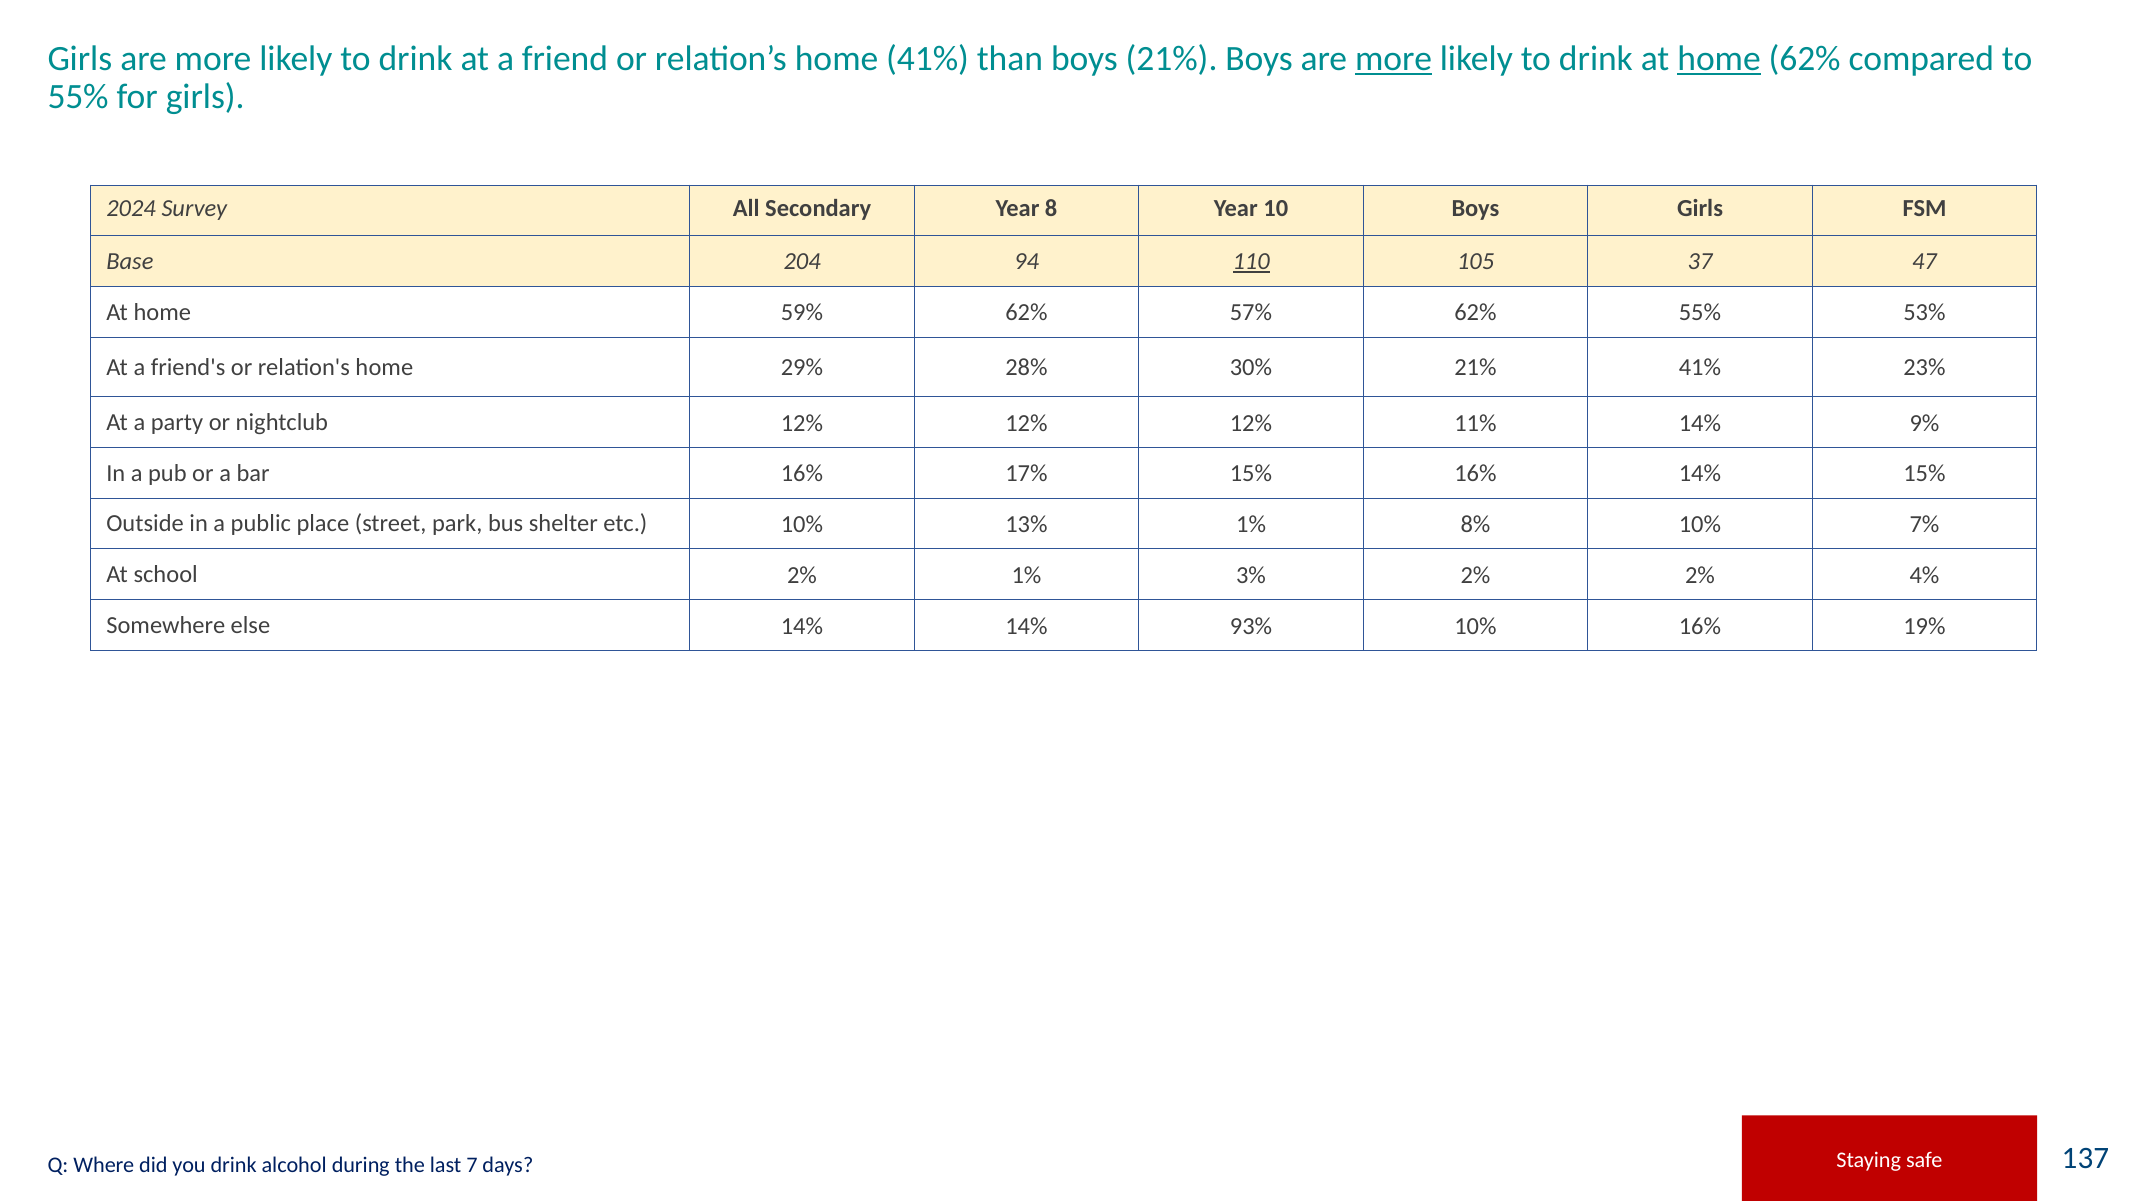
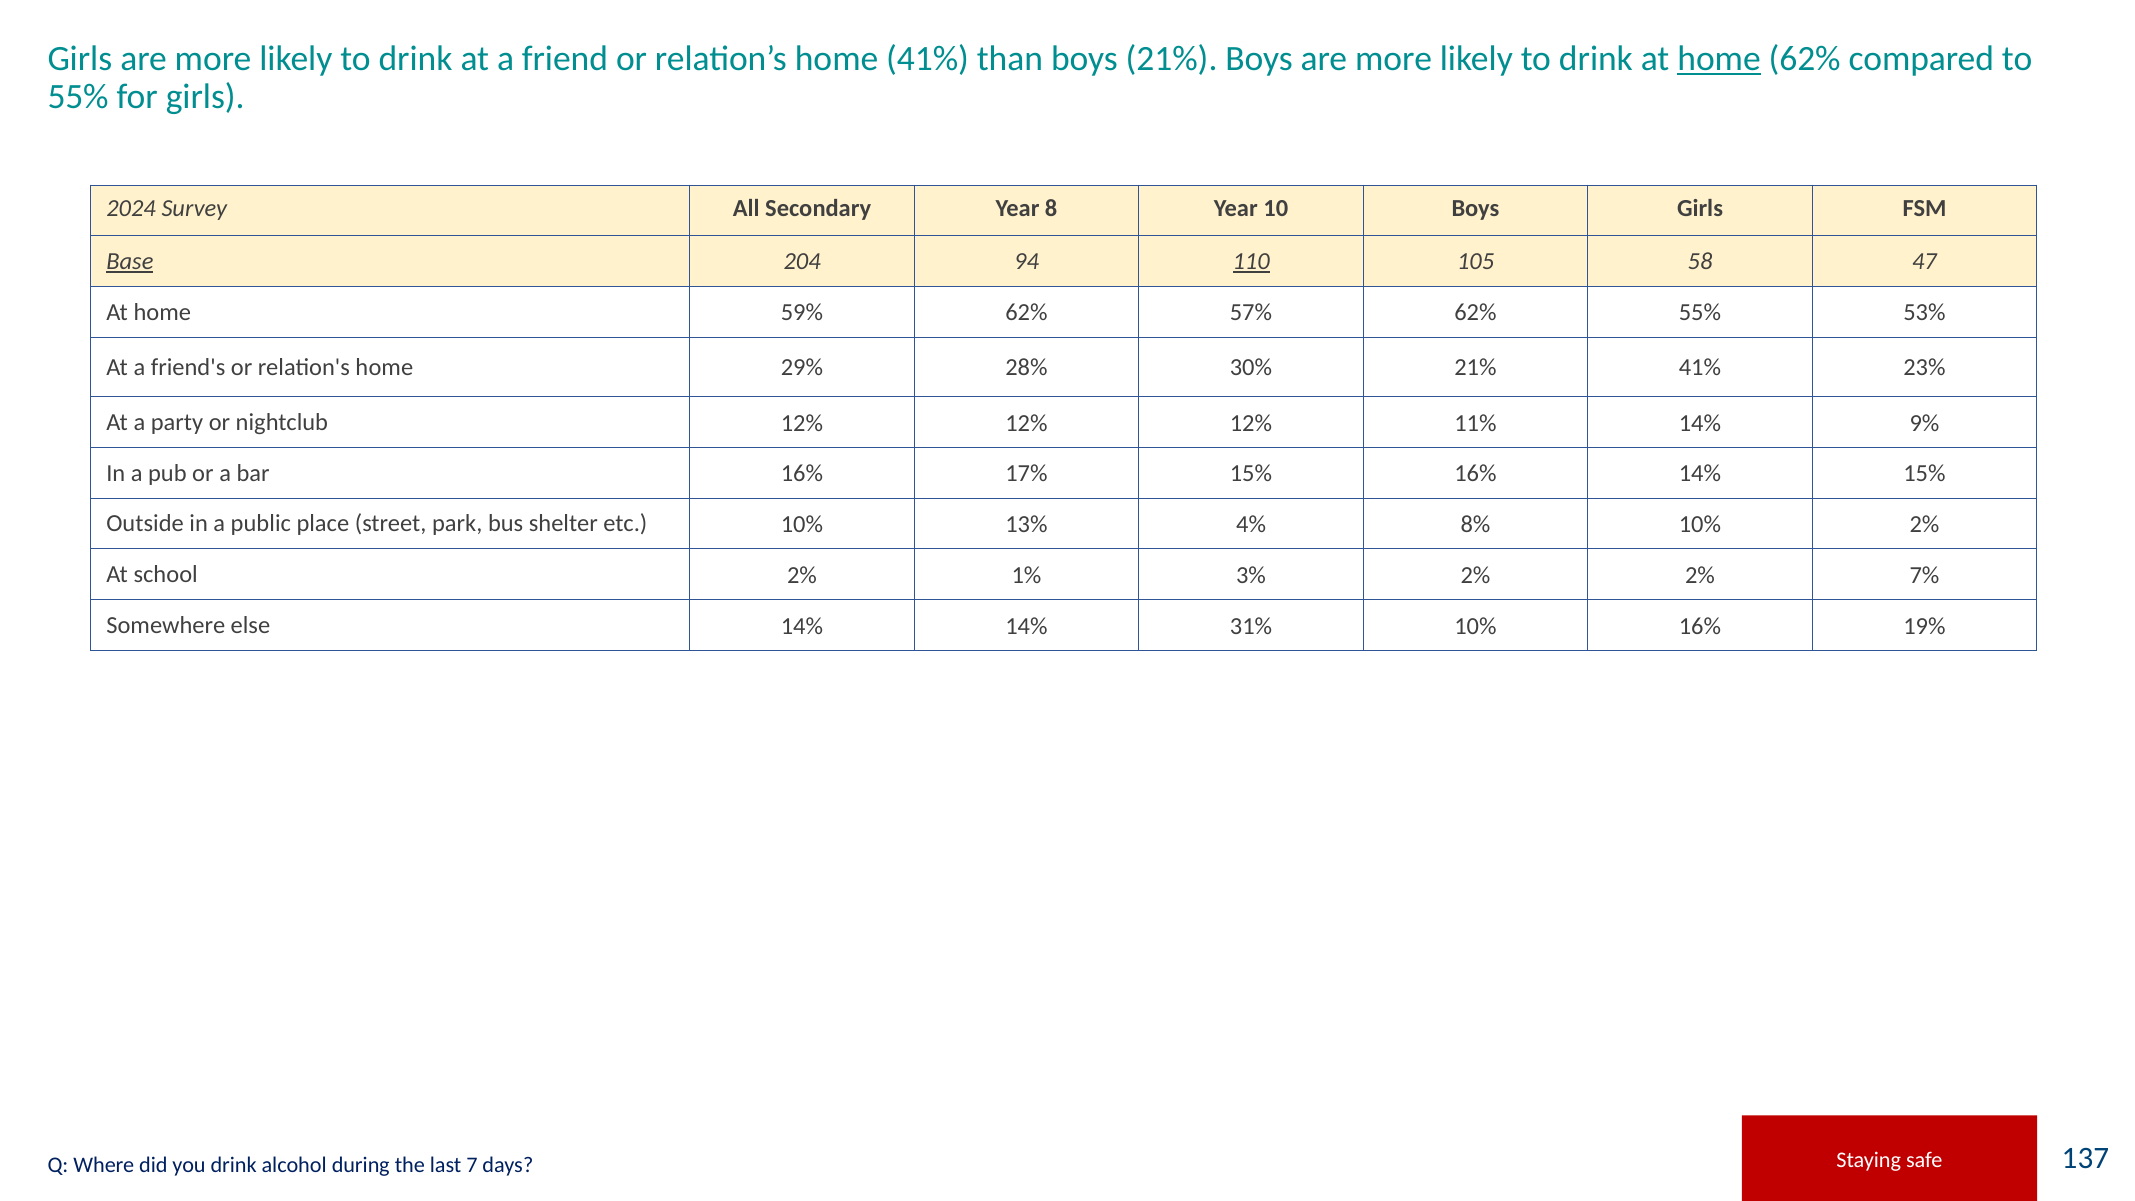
more underline: present -> none (1394, 58)
Base underline: none -> present (130, 261)
37: 37 -> 58 (1700, 261)
13% 1%: 1% -> 4% (1251, 524)
10% 7%: 7% -> 2% (1925, 524)
4%: 4% -> 7% (1925, 575)
93%: 93% -> 31% (1251, 626)
